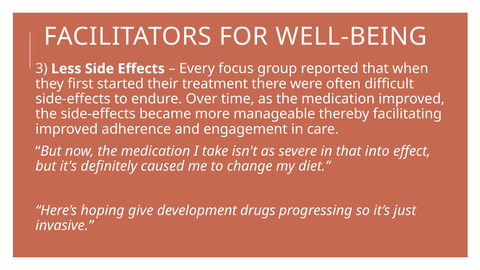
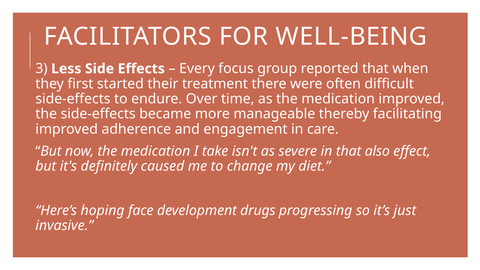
into: into -> also (377, 151)
give: give -> face (141, 210)
